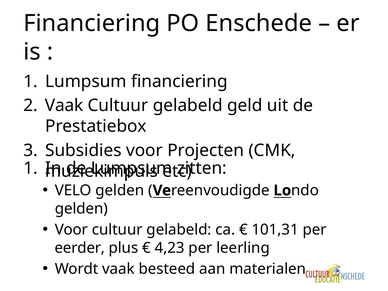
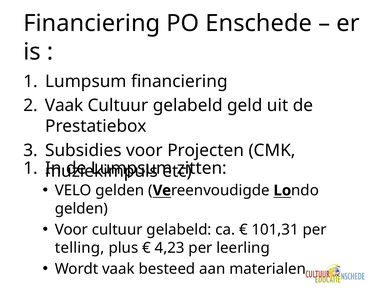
eerder: eerder -> telling (80, 248)
